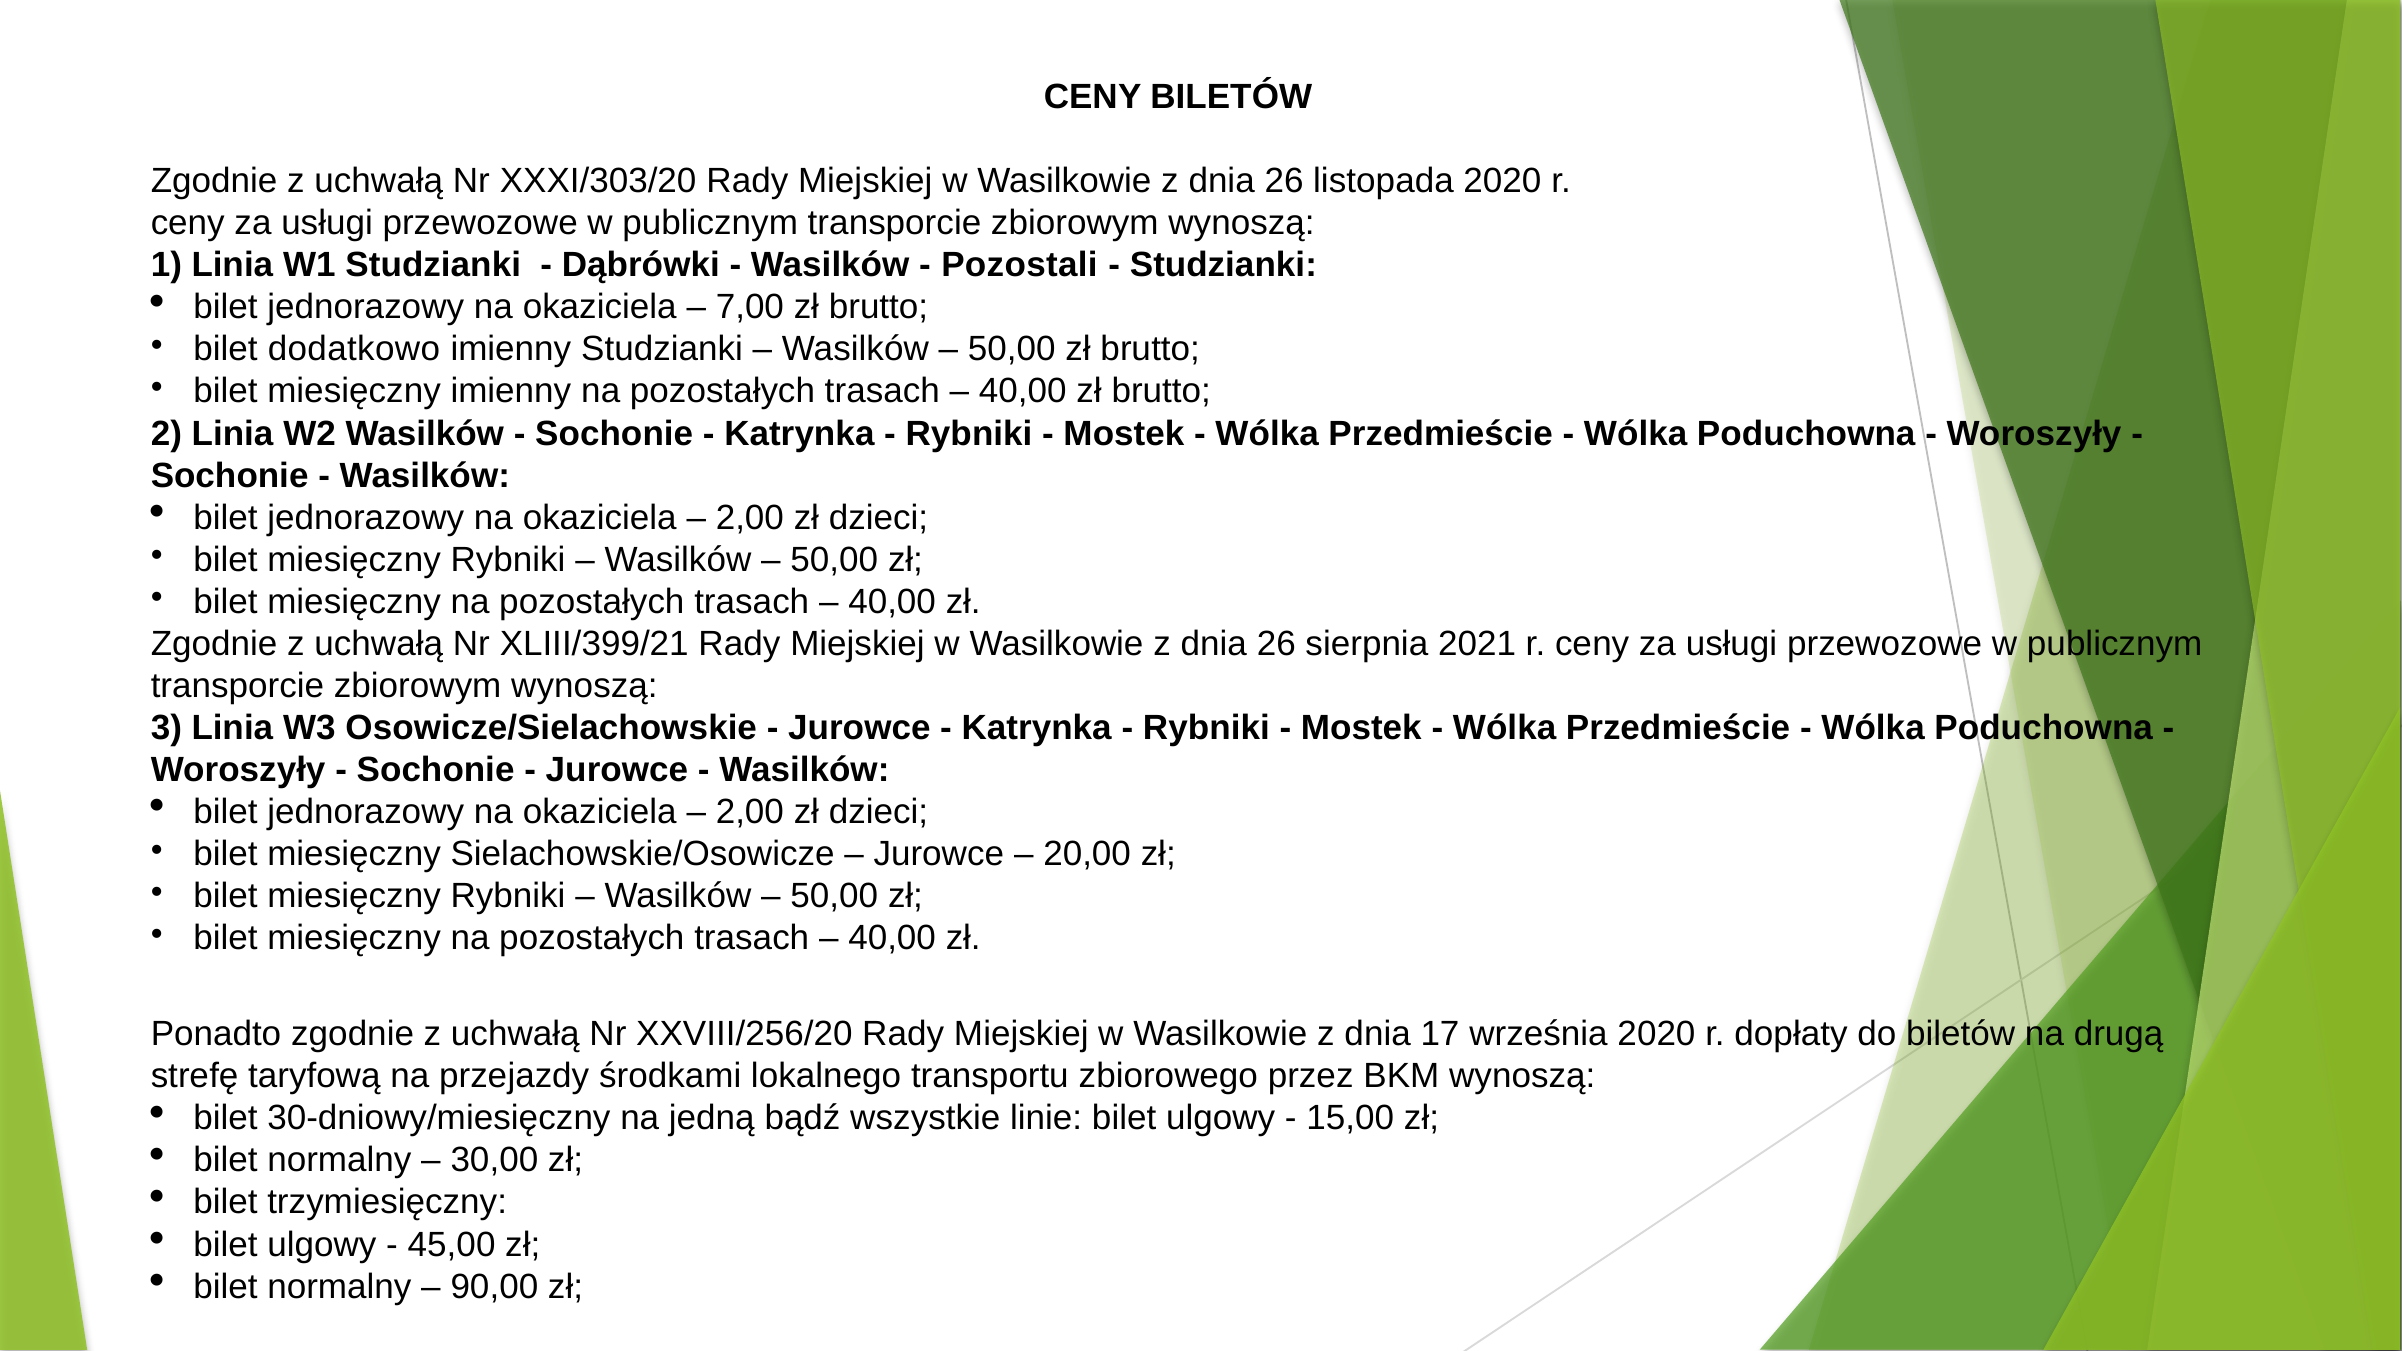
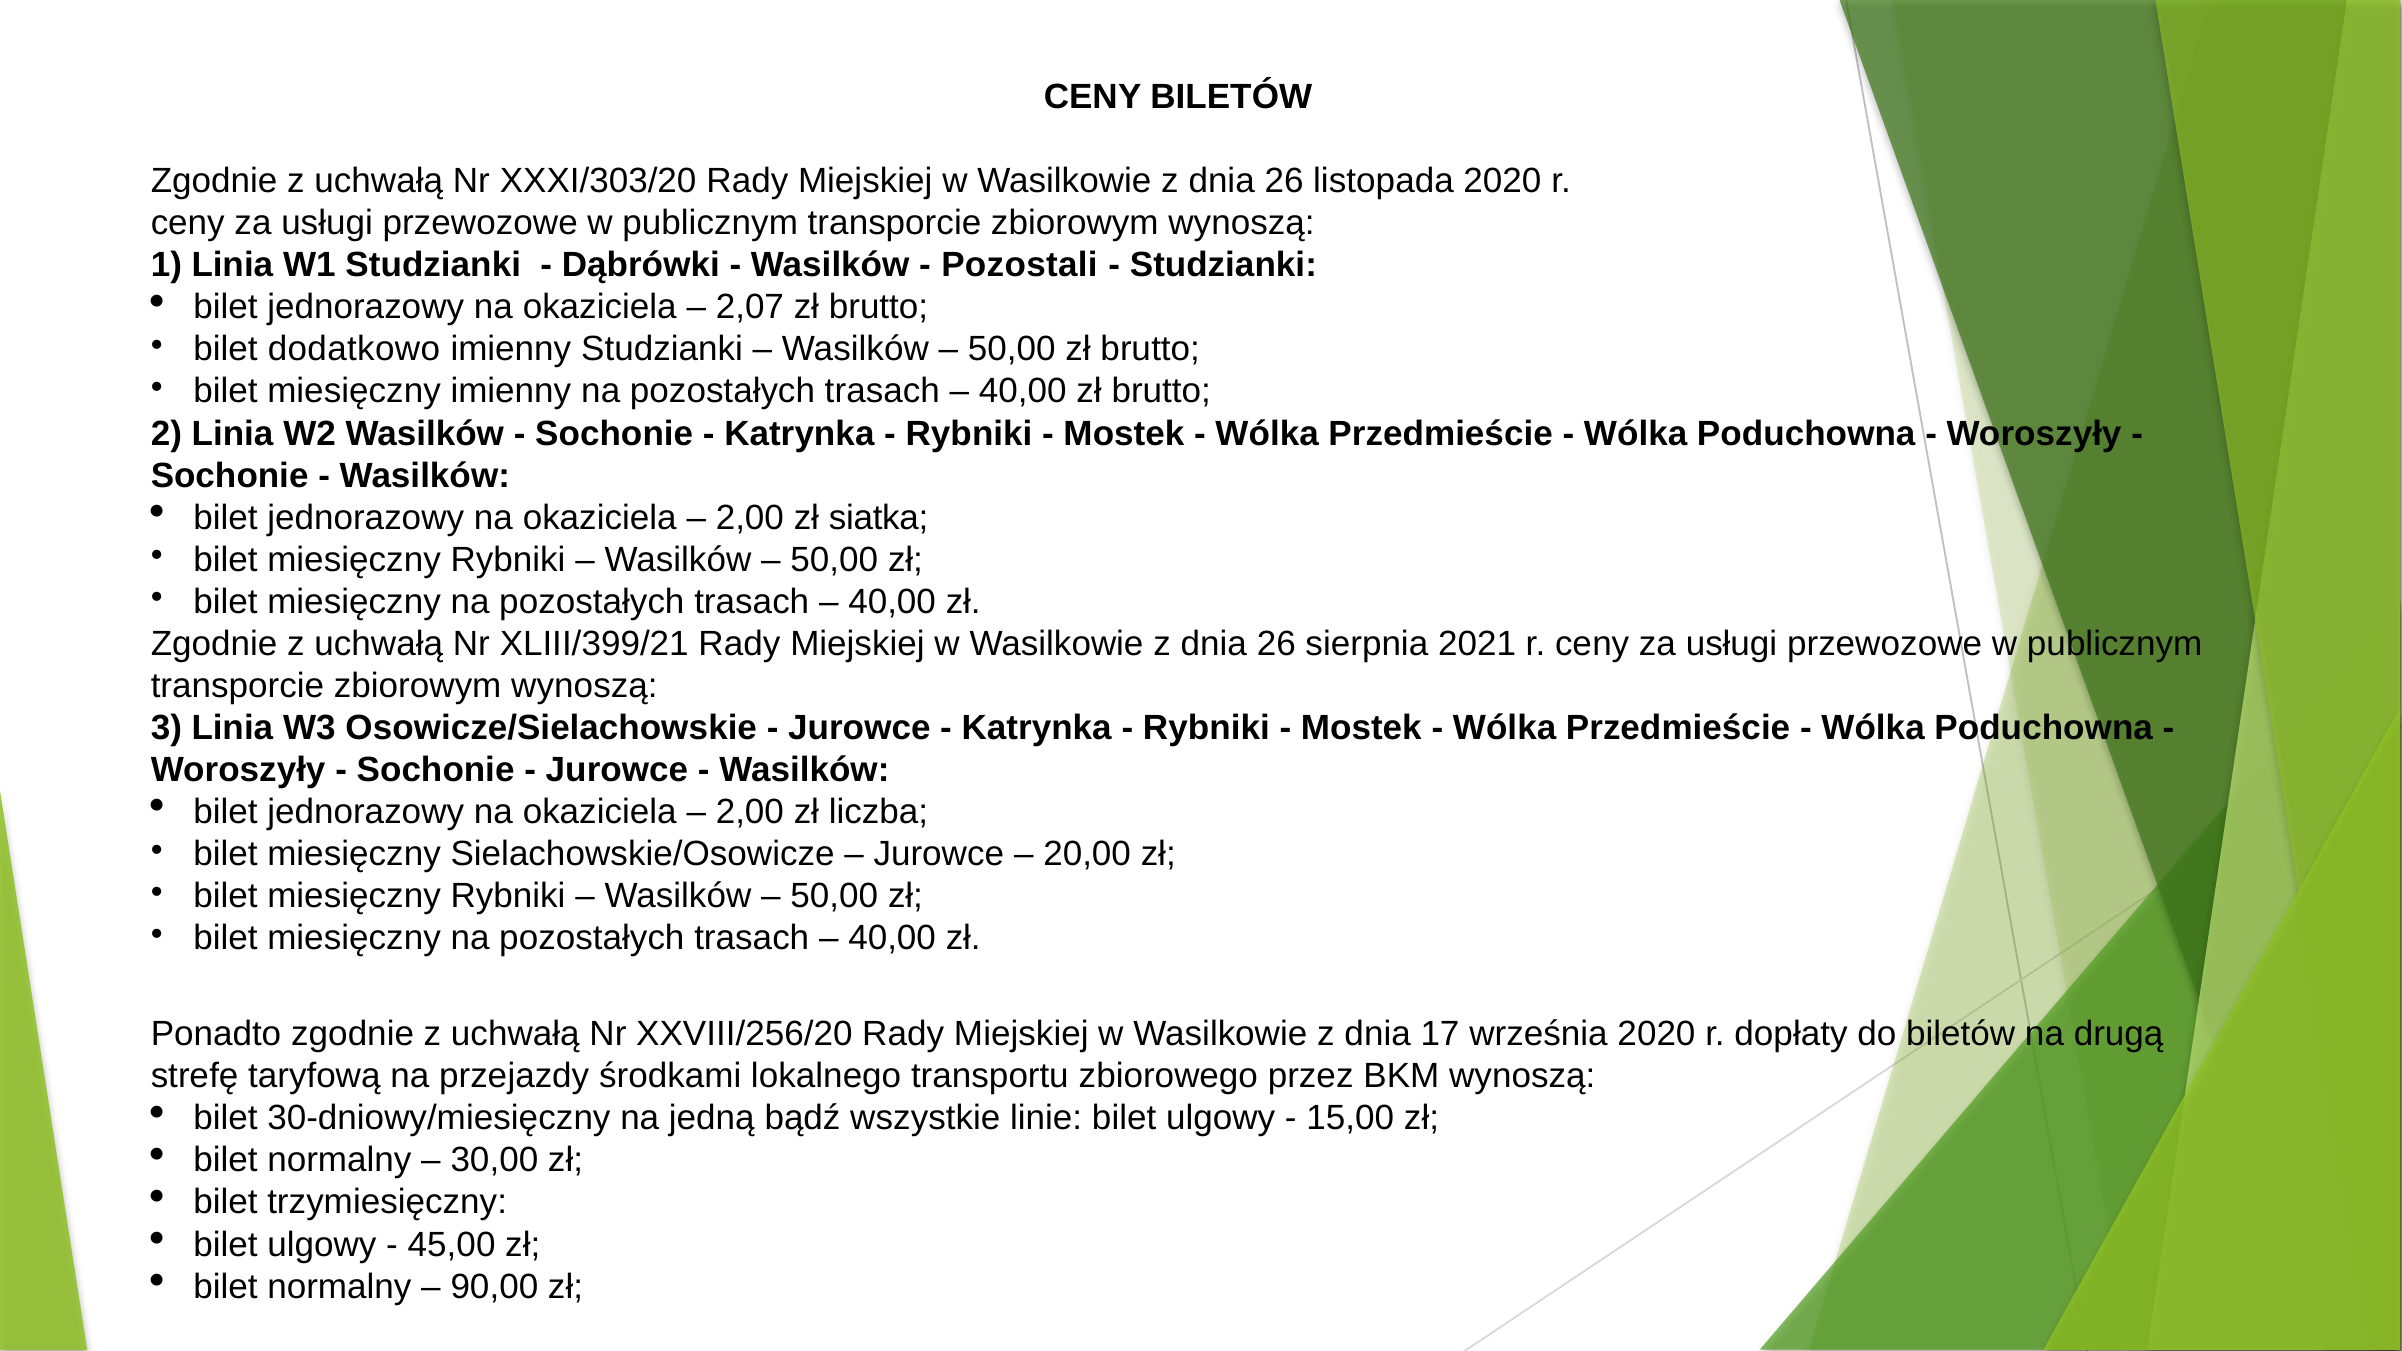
7,00: 7,00 -> 2,07 (750, 307)
dzieci: dzieci -> siatka (879, 518)
dzieci: dzieci -> liczba (878, 812)
